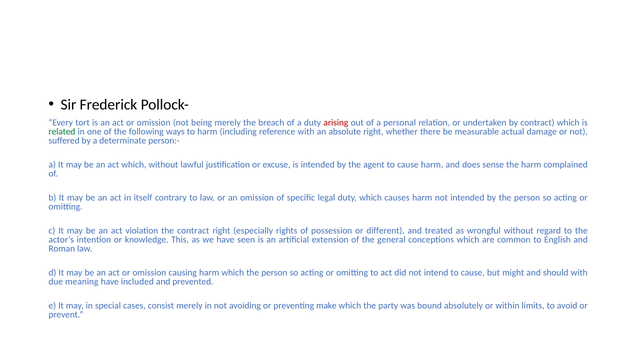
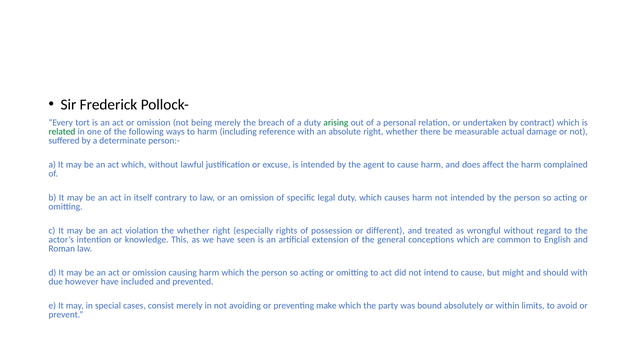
arising colour: red -> green (336, 123)
sense: sense -> affect (493, 165)
the contract: contract -> whether (193, 231)
meaning: meaning -> however (82, 282)
